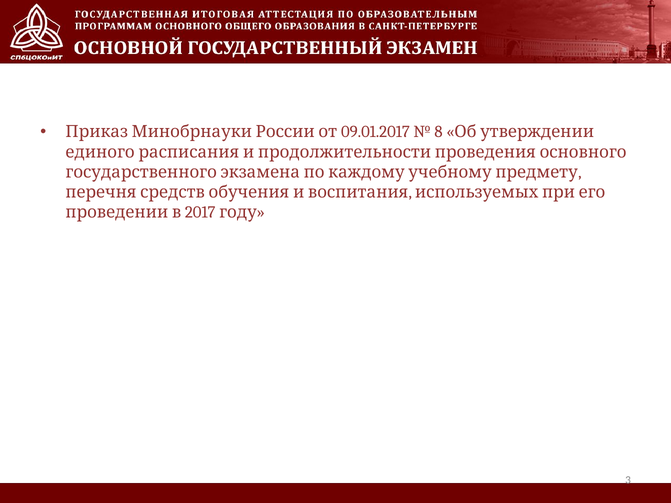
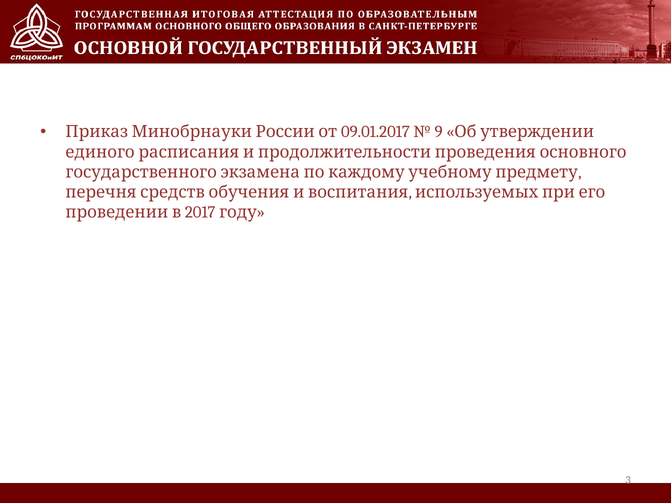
8: 8 -> 9 (439, 132)
